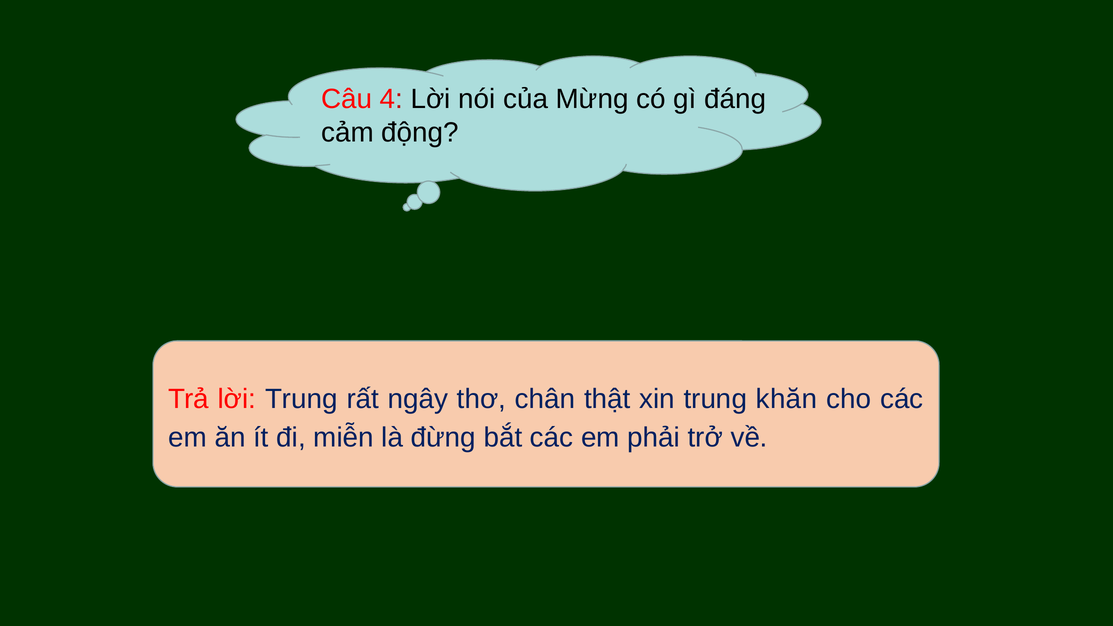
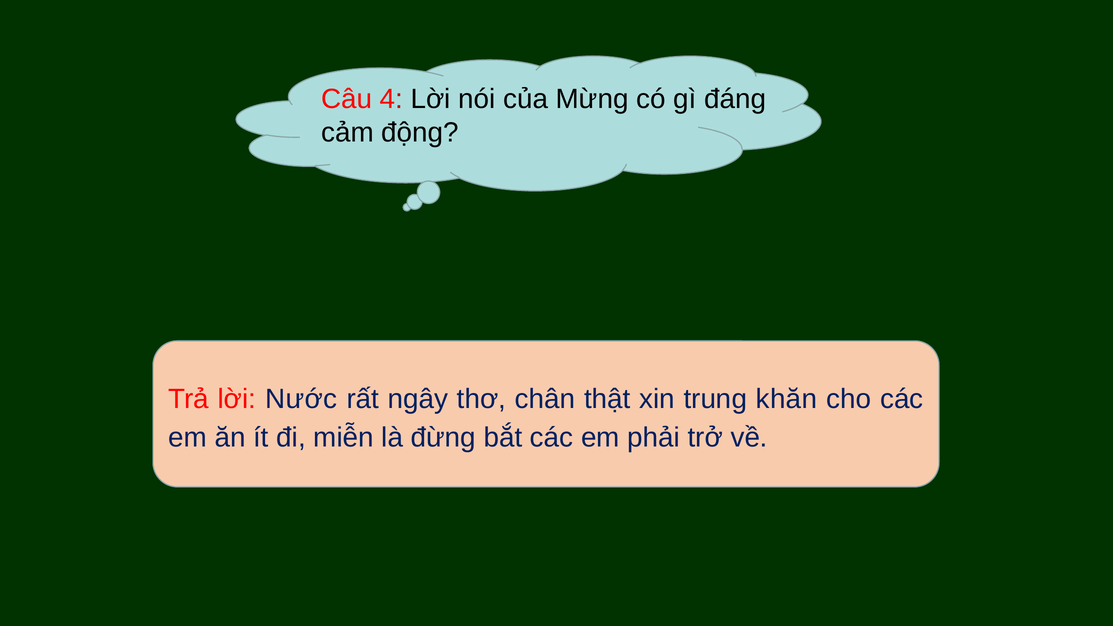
lời Trung: Trung -> Nước (301, 399)
